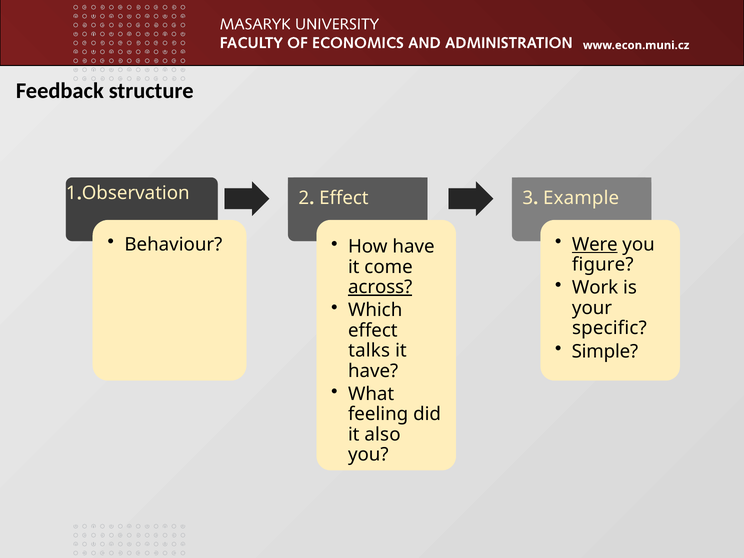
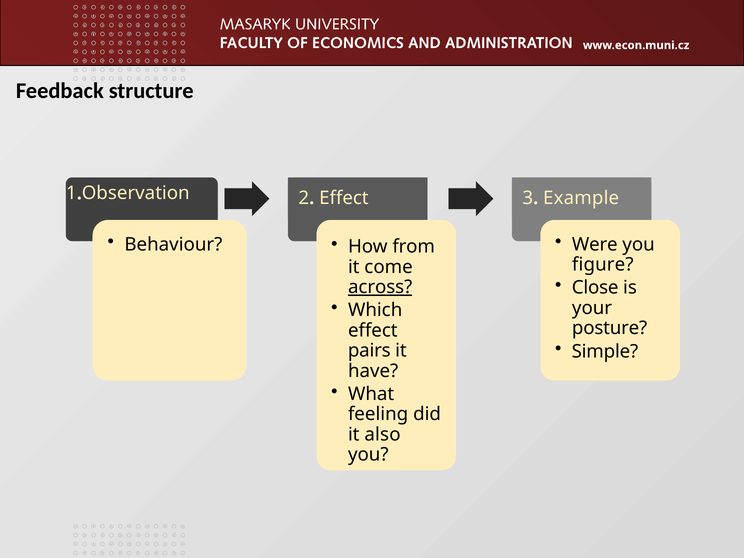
Were underline: present -> none (595, 244)
How have: have -> from (414, 247)
Work: Work -> Close (595, 288)
specific: specific -> posture (610, 328)
talks: talks -> pairs (369, 351)
